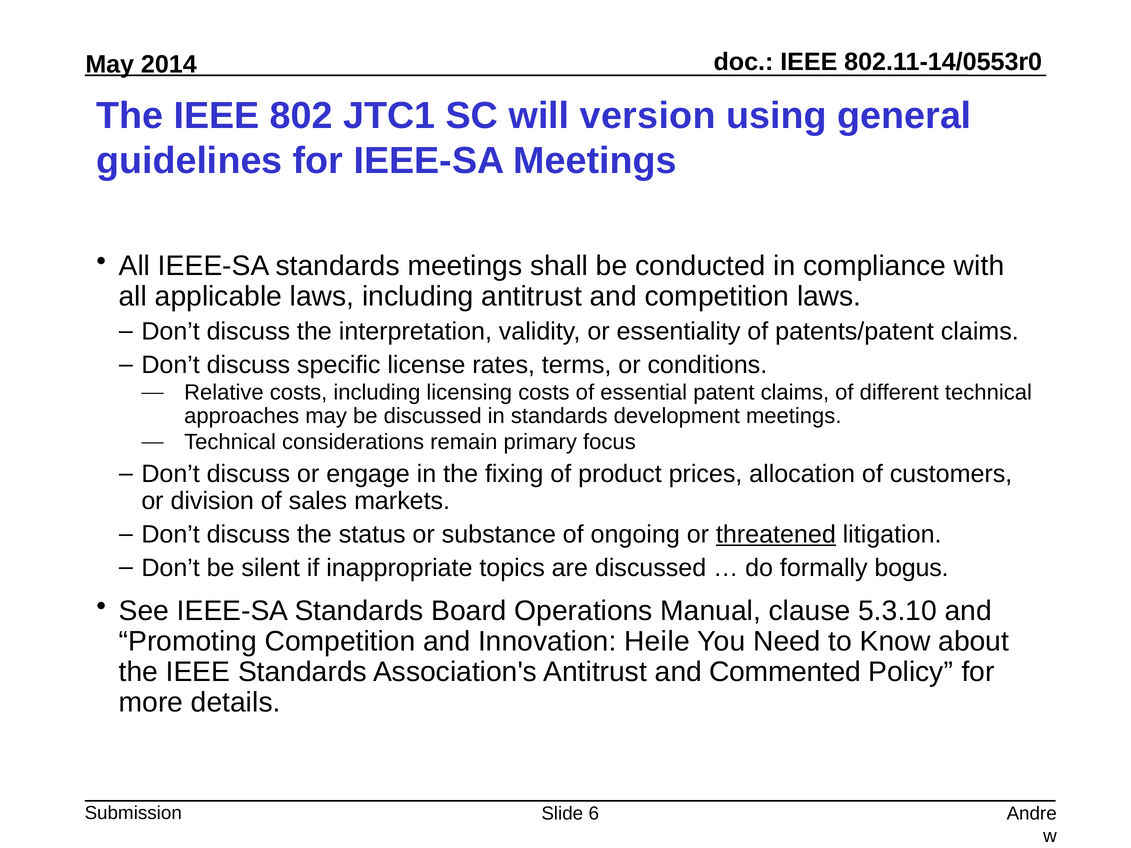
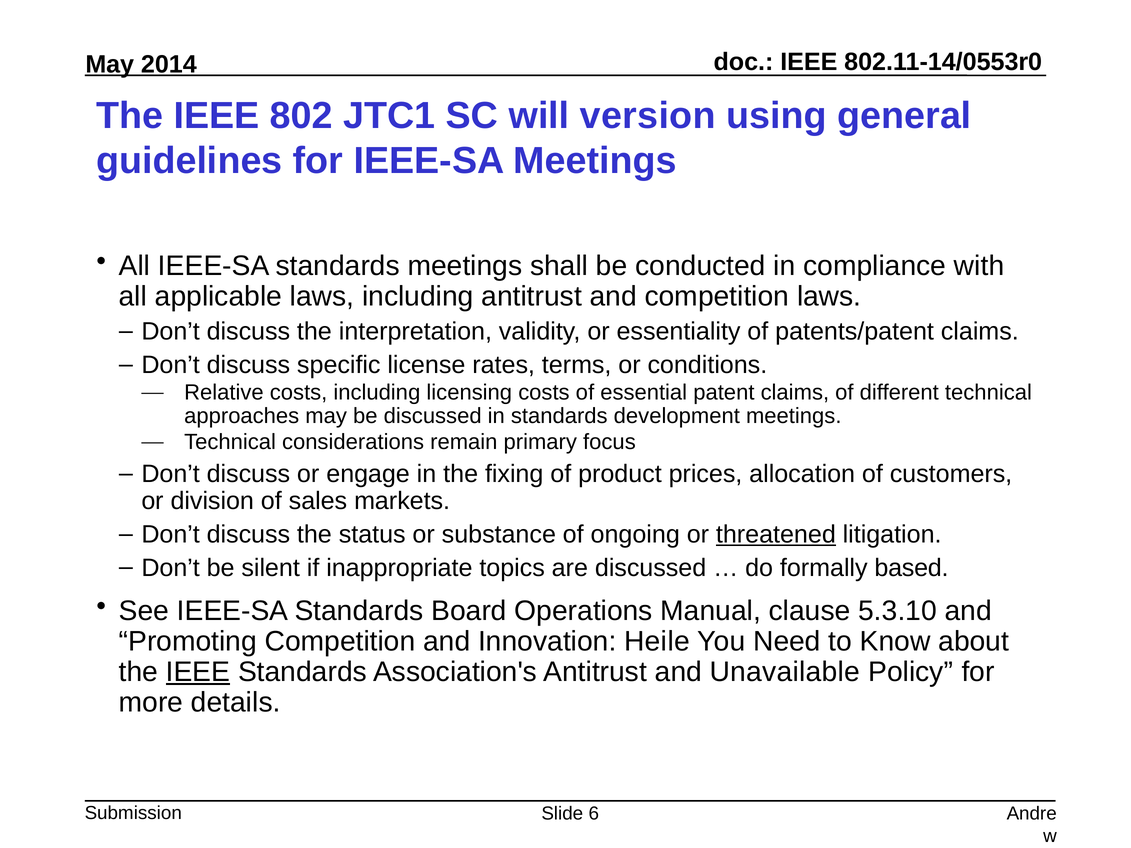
bogus: bogus -> based (911, 568)
IEEE underline: none -> present (198, 672)
Commented: Commented -> Unavailable (785, 672)
